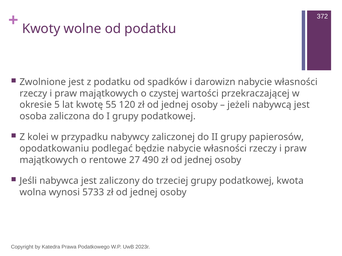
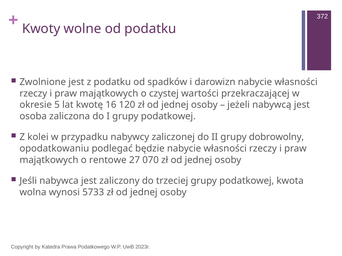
55: 55 -> 16 (111, 105)
papierosów: papierosów -> dobrowolny (276, 137)
490: 490 -> 070 (151, 160)
